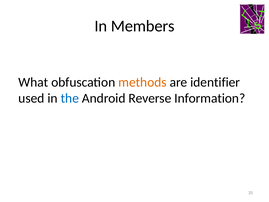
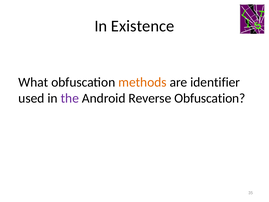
Members: Members -> Existence (143, 26)
the colour: blue -> purple (70, 98)
Reverse Information: Information -> Obfuscation (210, 98)
